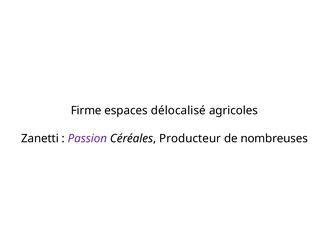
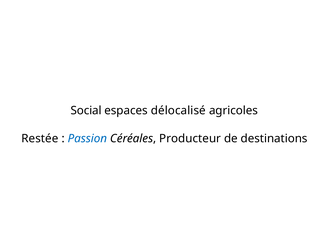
Firme: Firme -> Social (86, 110)
Zanetti: Zanetti -> Restée (40, 138)
Passion colour: purple -> blue (87, 138)
nombreuses: nombreuses -> destinations (274, 138)
